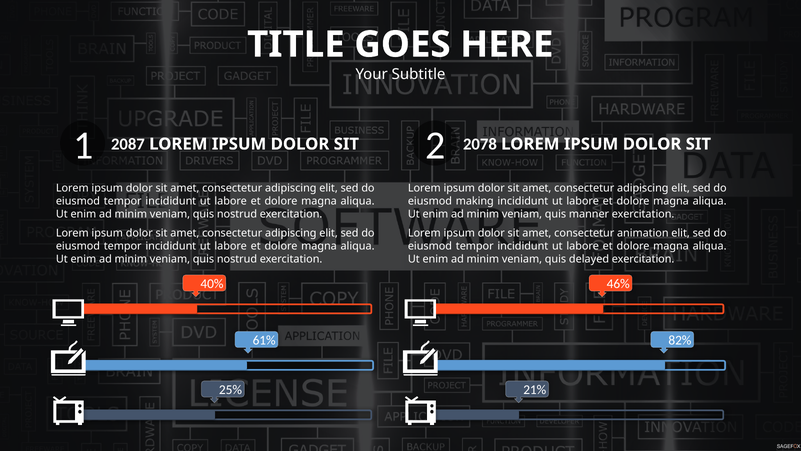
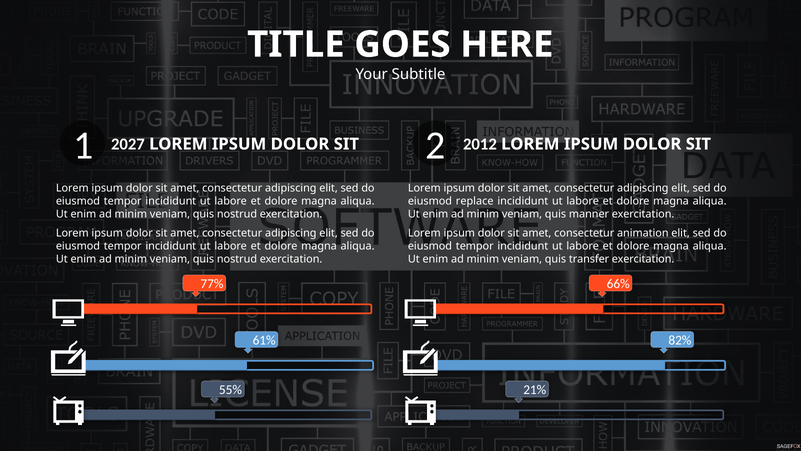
2087: 2087 -> 2027 (128, 144)
2078: 2078 -> 2012 (480, 144)
making: making -> replace (475, 201)
delayed: delayed -> transfer (589, 259)
40%: 40% -> 77% (212, 284)
46%: 46% -> 66% (618, 284)
25%: 25% -> 55% (230, 390)
